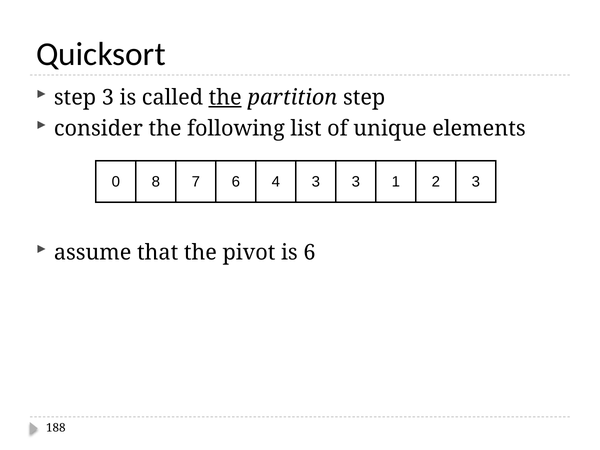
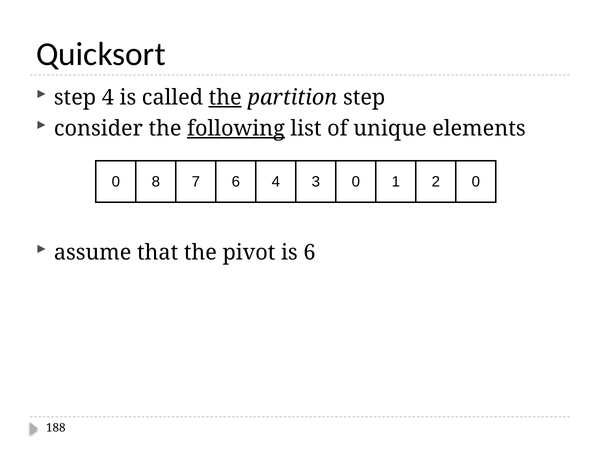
step 3: 3 -> 4 (108, 98)
following underline: none -> present (236, 129)
3 3: 3 -> 0 (356, 182)
2 3: 3 -> 0 (476, 182)
